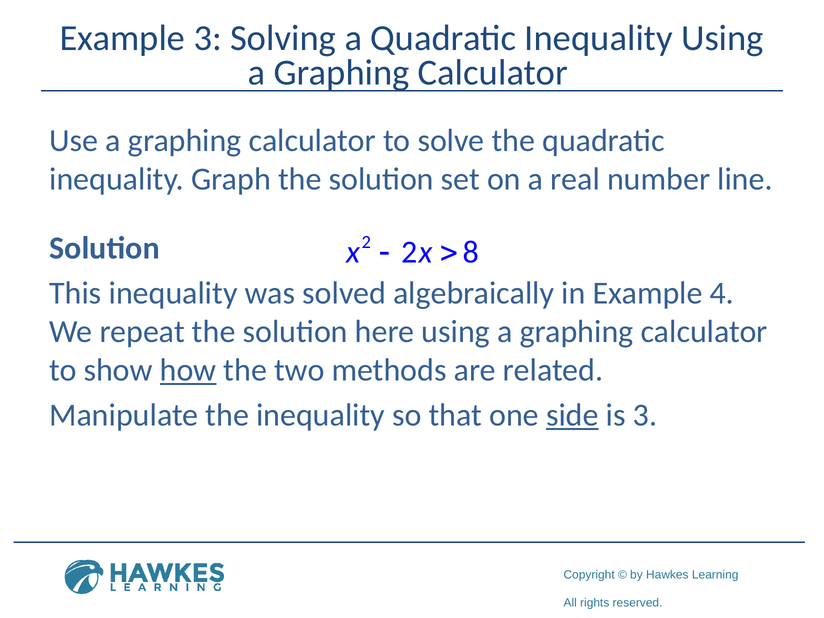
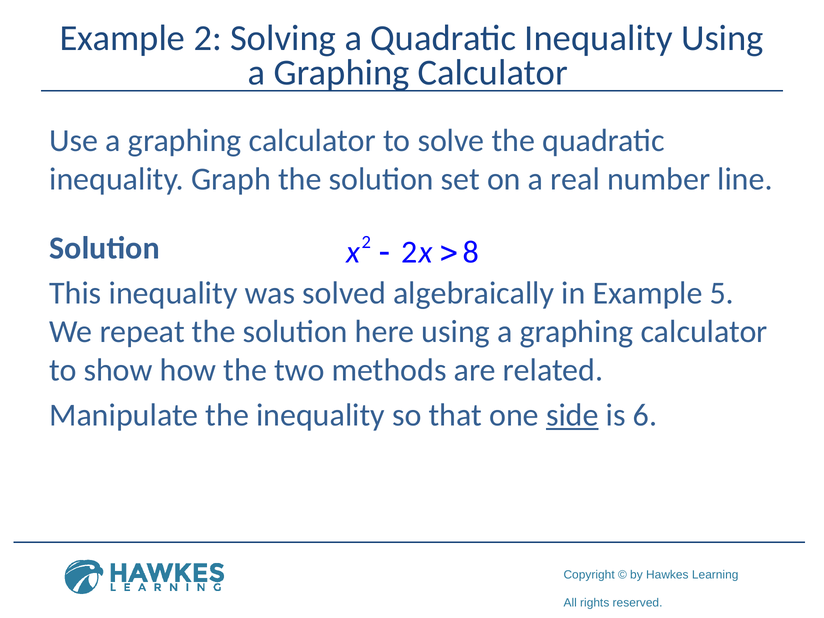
Example 3: 3 -> 2 (208, 38)
4: 4 -> 5 (722, 293)
how underline: present -> none (188, 370)
is 3: 3 -> 6 (645, 415)
